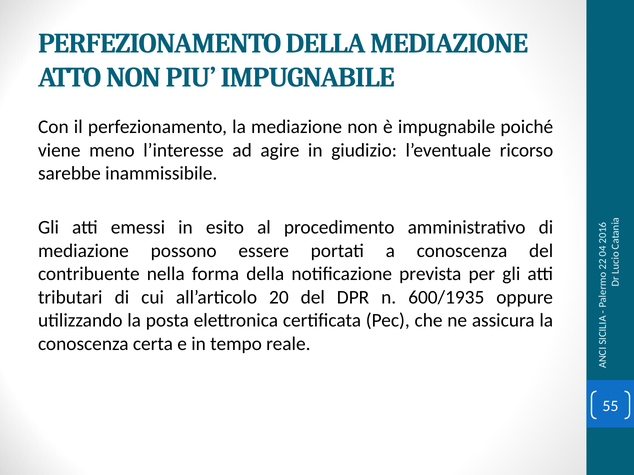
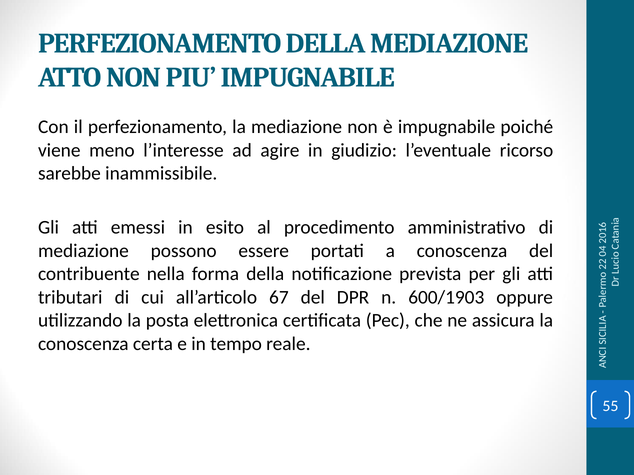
20: 20 -> 67 (279, 298)
600/1935: 600/1935 -> 600/1903 (446, 298)
